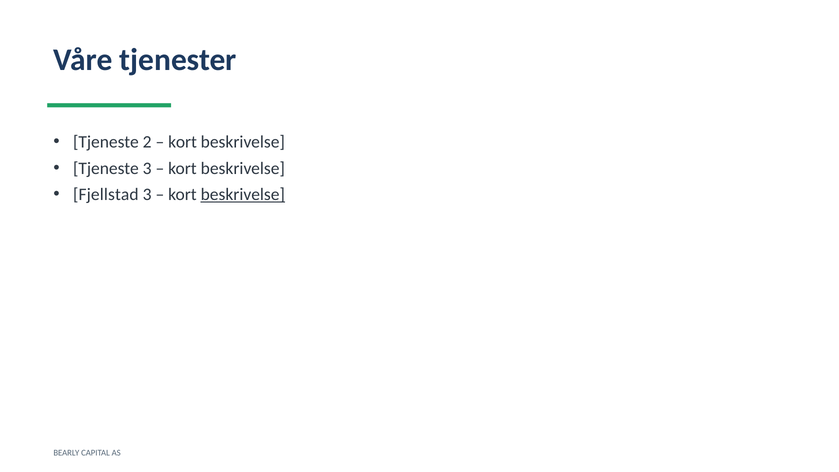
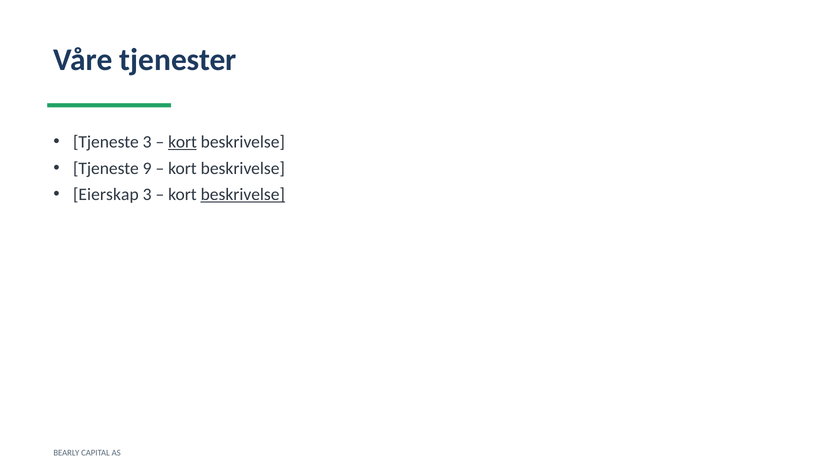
Tjeneste 2: 2 -> 3 (147, 142)
kort underline: none -> present (183, 142)
Tjeneste 3: 3 -> 9 (147, 168)
Fjellstad: Fjellstad -> Eierskap (106, 195)
